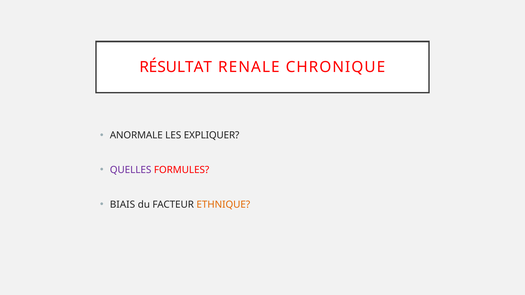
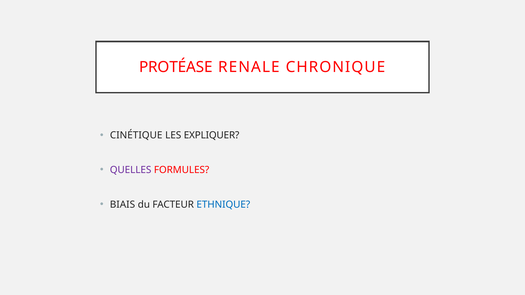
RÉSULTAT: RÉSULTAT -> PROTÉASE (176, 67)
ANORMALE: ANORMALE -> CINÉTIQUE (136, 136)
ETHNIQUE colour: orange -> blue (223, 205)
